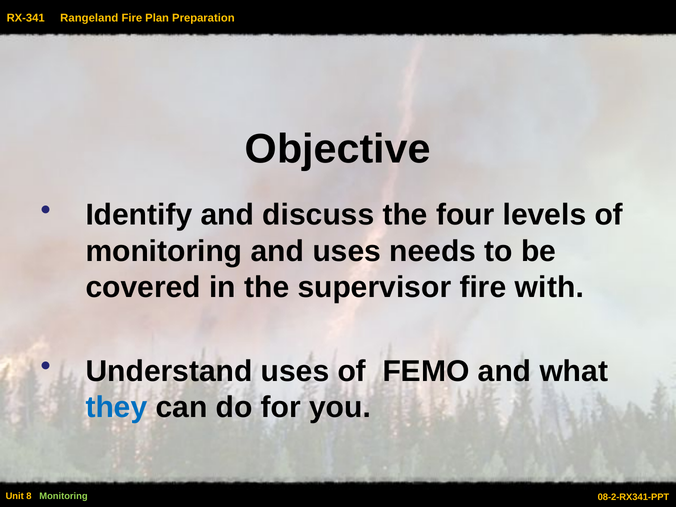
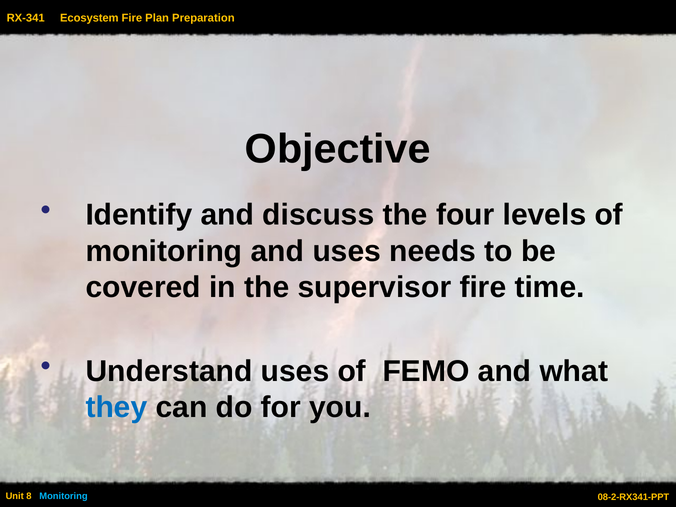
Rangeland: Rangeland -> Ecosystem (89, 18)
with: with -> time (550, 287)
Monitoring colour: light green -> light blue (63, 496)
